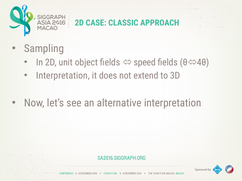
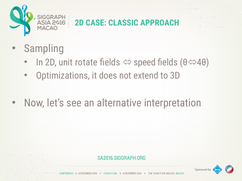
object: object -> rotate (86, 63)
Interpretation: Interpretation -> Optimizations (63, 76)
